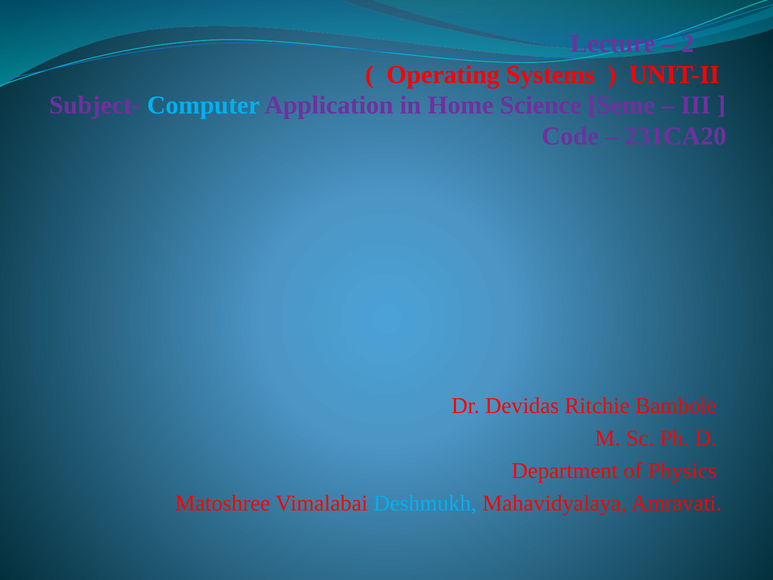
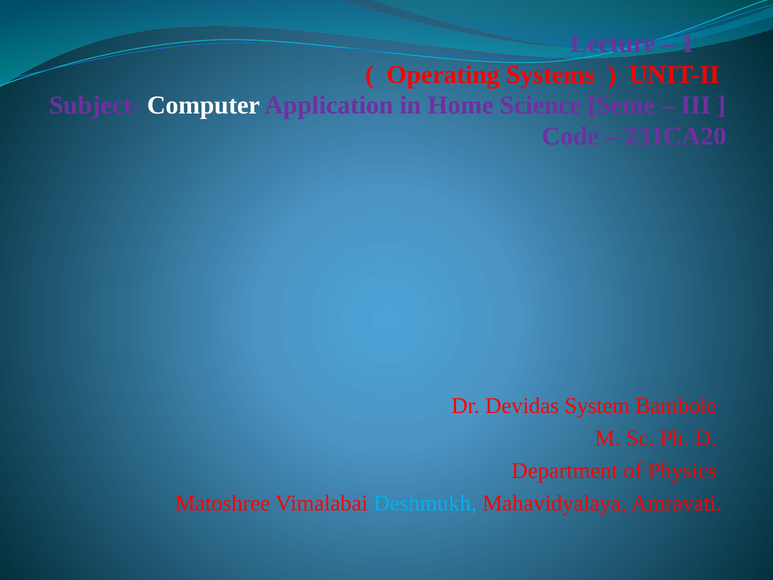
2: 2 -> 1 (688, 44)
Computer colour: light blue -> white (203, 105)
Ritchie: Ritchie -> System (597, 405)
